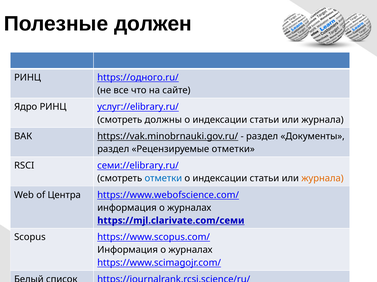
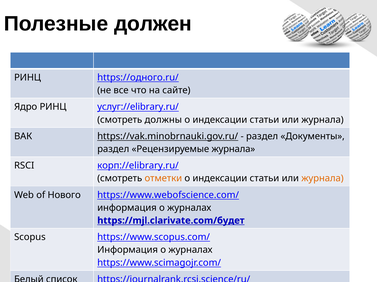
Рецензируемые отметки: отметки -> журнала (233, 149)
семи://elibrary.ru/: семи://elibrary.ru/ -> корп://elibrary.ru/ (138, 166)
отметки colour: blue -> orange (163, 179)
Центра: Центра -> Нового (64, 195)
https://mjl.clarivate.com/семи: https://mjl.clarivate.com/семи -> https://mjl.clarivate.com/будет (171, 221)
